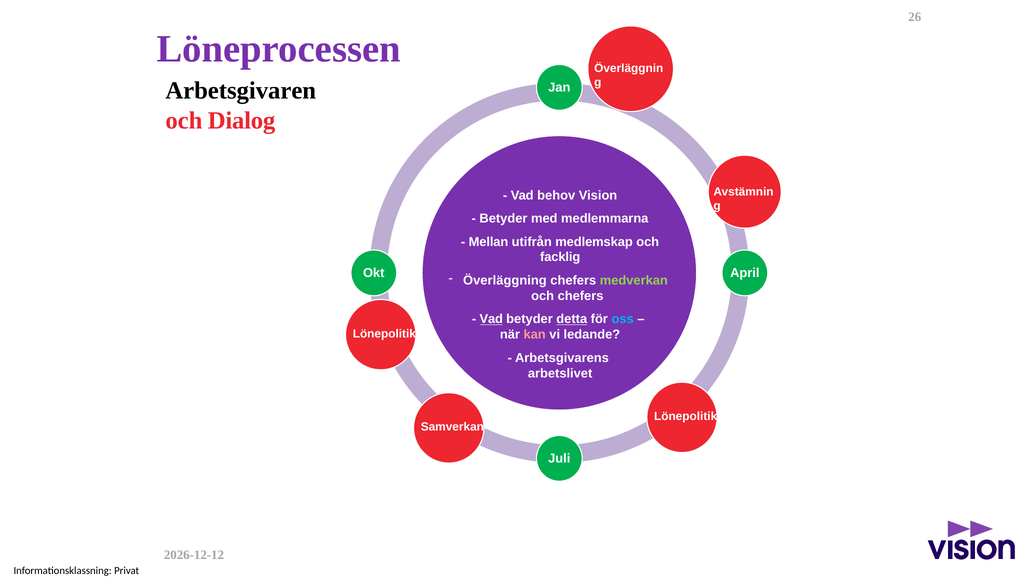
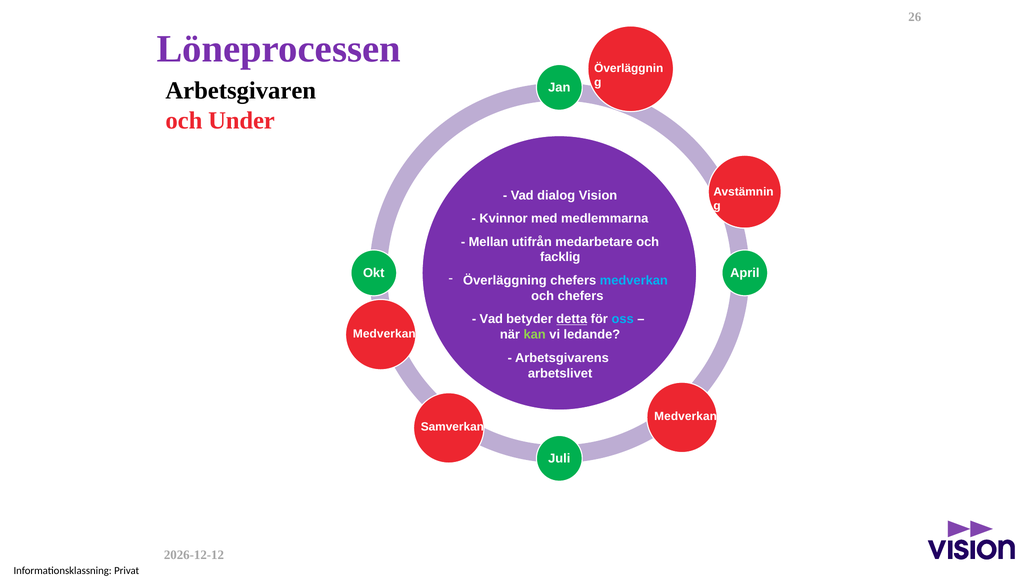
Dialog: Dialog -> Under (241, 121)
behov: behov -> dialog (556, 195)
Betyder: Betyder -> Kvinnor (504, 219)
medlemskap: medlemskap -> medarbetare (594, 242)
medverkan colour: light green -> light blue (634, 281)
Vad underline: present -> none (491, 319)
Lönepolitik: Lönepolitik -> Medverkan (384, 334)
kan colour: pink -> light green (535, 335)
Lönepolitik: Lönepolitik -> Medverkan (686, 416)
